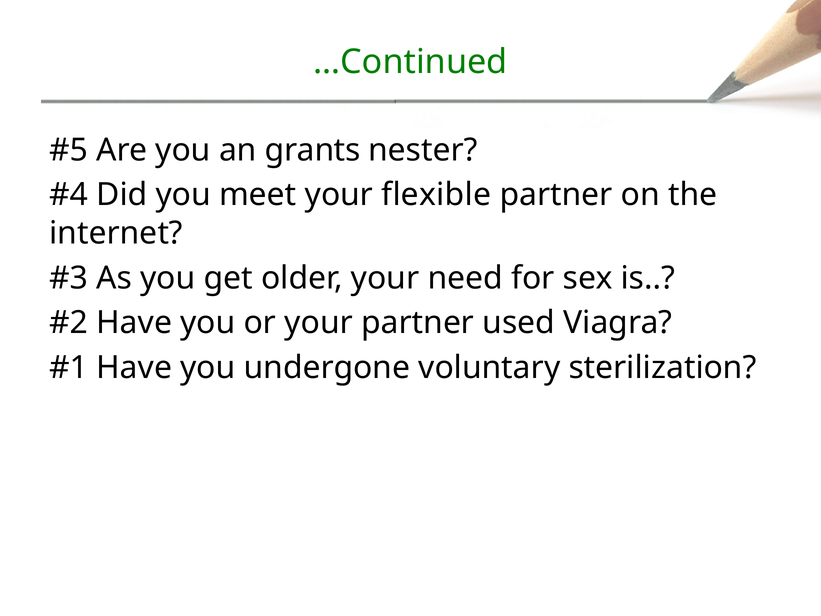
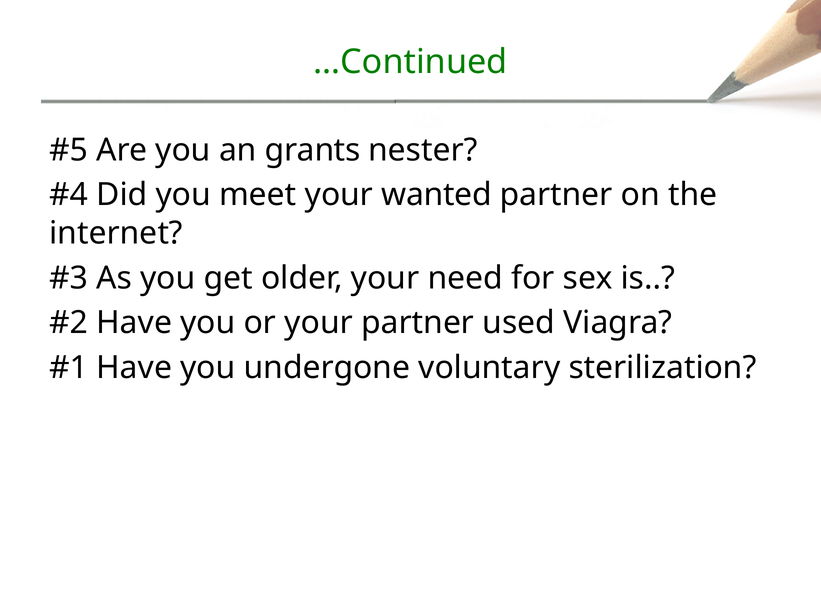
flexible: flexible -> wanted (436, 195)
